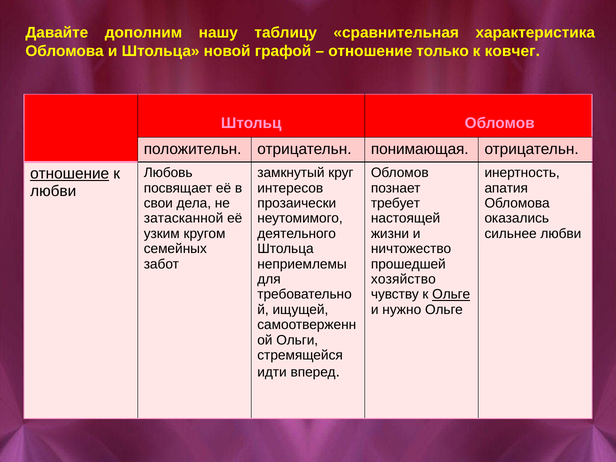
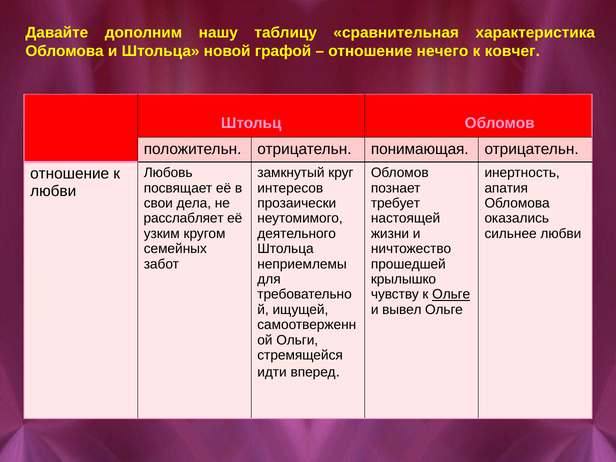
только: только -> нечего (442, 51)
отношение underline: present -> none (70, 174)
затасканной: затасканной -> расслабляет (184, 218)
хозяйство: хозяйство -> крылышко (403, 279)
нужно: нужно -> вывел (402, 310)
